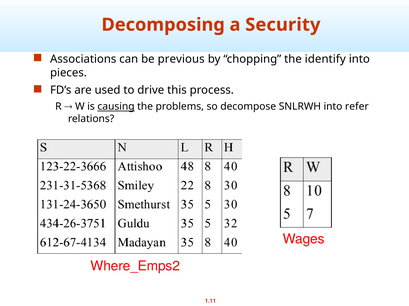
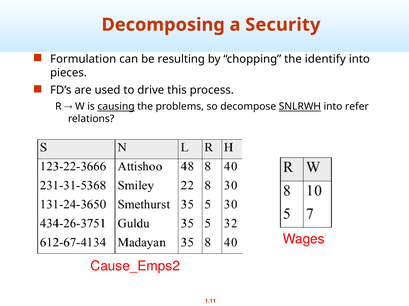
Associations: Associations -> Formulation (83, 59)
previous: previous -> resulting (181, 59)
SNLRWH underline: none -> present (300, 107)
Where_Emps2: Where_Emps2 -> Cause_Emps2 (135, 267)
